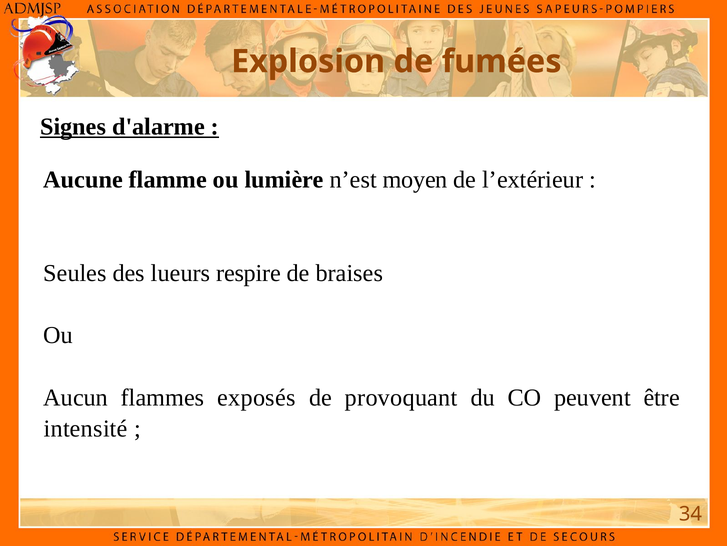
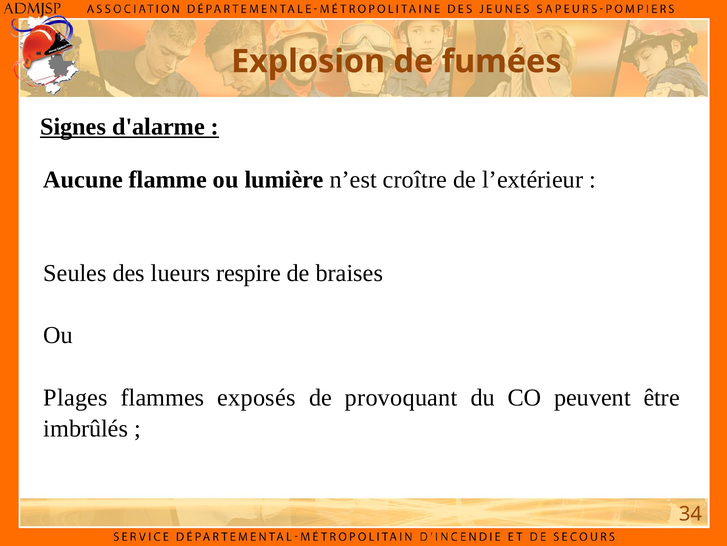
moyen: moyen -> croître (415, 179)
Aucun: Aucun -> Plages (76, 397)
intensité: intensité -> imbrûlés (86, 428)
